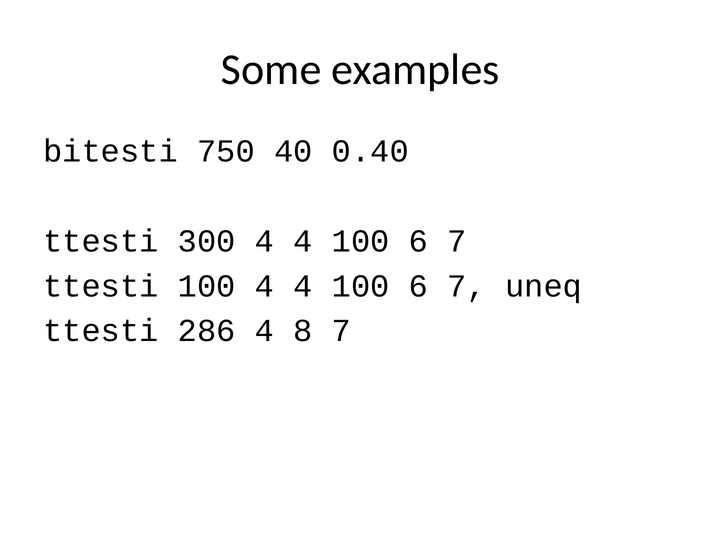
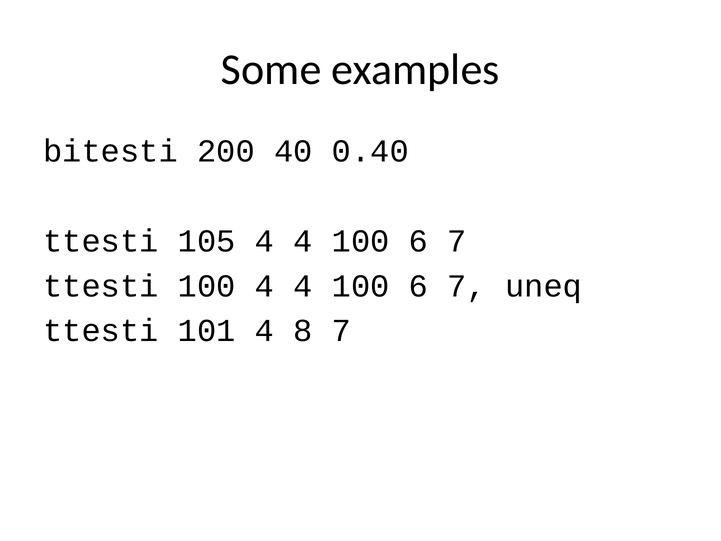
750: 750 -> 200 (226, 151)
300: 300 -> 105 (207, 241)
286: 286 -> 101 (207, 331)
